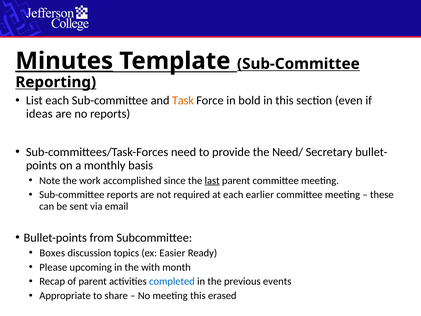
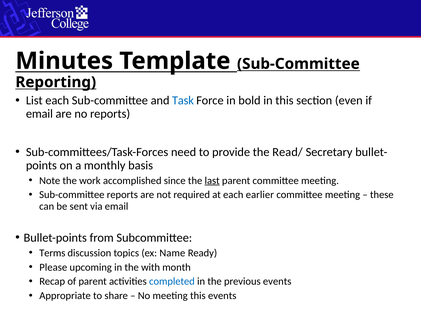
Minutes underline: present -> none (64, 61)
Task colour: orange -> blue (183, 100)
ideas: ideas -> email (39, 114)
Need/: Need/ -> Read/ (287, 152)
Boxes: Boxes -> Terms (52, 253)
Easier: Easier -> Name (172, 253)
this erased: erased -> events (222, 296)
